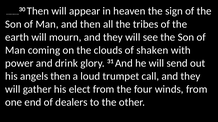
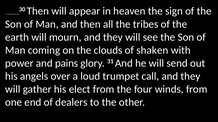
drink: drink -> pains (67, 63)
angels then: then -> over (61, 77)
